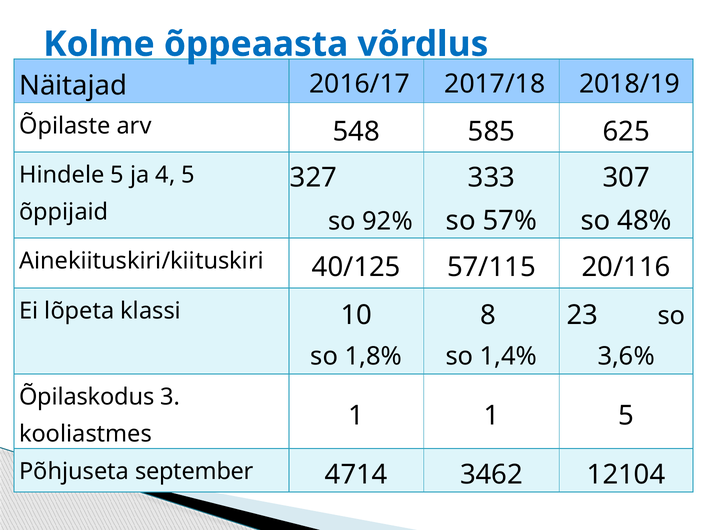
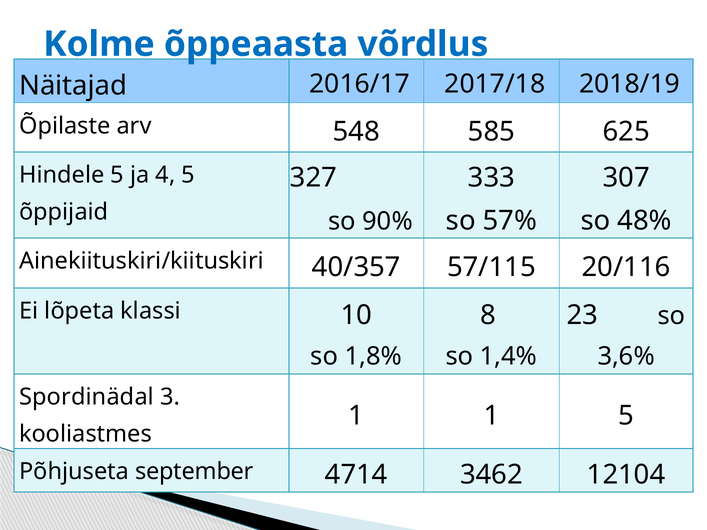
92%: 92% -> 90% (388, 222)
40/125: 40/125 -> 40/357 (356, 267)
Õpilaskodus: Õpilaskodus -> Spordinädal (87, 397)
